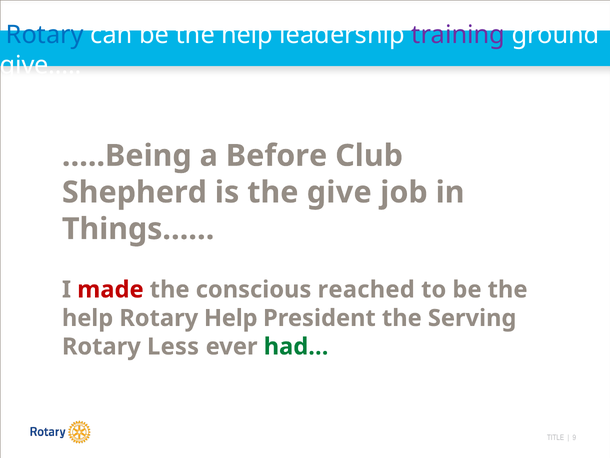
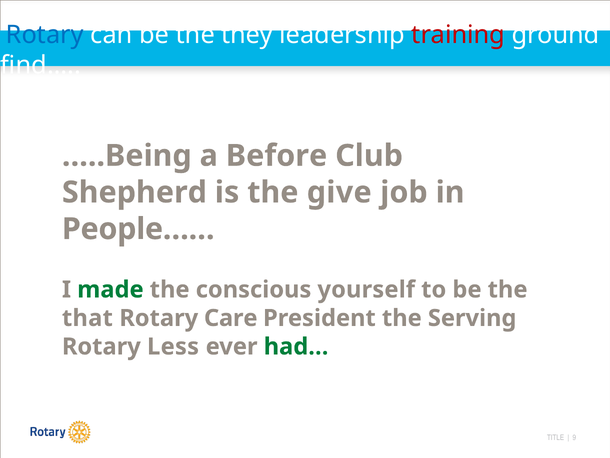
can be the help: help -> they (247, 35)
training colour: purple -> red (458, 35)
give…: give… -> find… (41, 65)
Things……: Things…… -> People…… (138, 229)
made colour: red -> green (110, 289)
reached: reached -> yourself (366, 289)
help: help -> that (87, 318)
Rotary Help: Help -> Care (231, 318)
